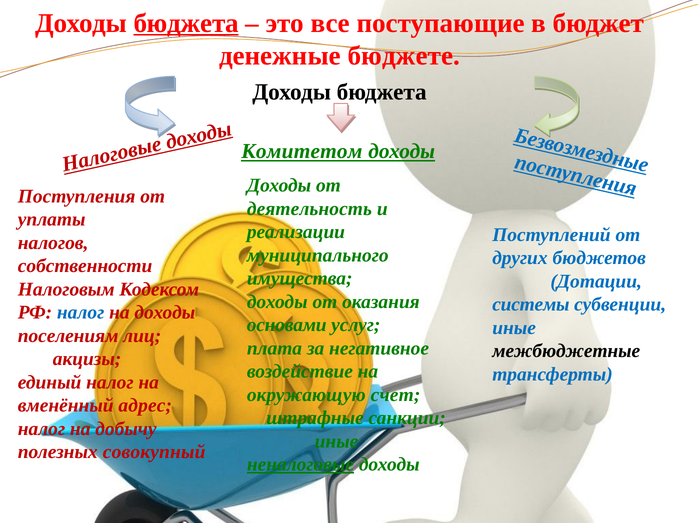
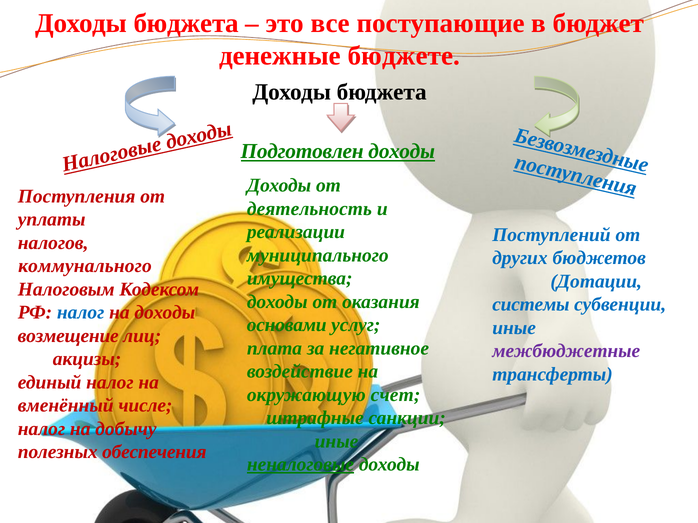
бюджета underline: present -> none (186, 23)
Комитетом: Комитетом -> Подготовлен (302, 151)
собственности: собственности -> коммунального (85, 266)
поселениям: поселениям -> возмещение (68, 336)
межбюджетные colour: black -> purple (566, 351)
адрес: адрес -> числе (145, 406)
совокупный: совокупный -> обеспечения (154, 452)
